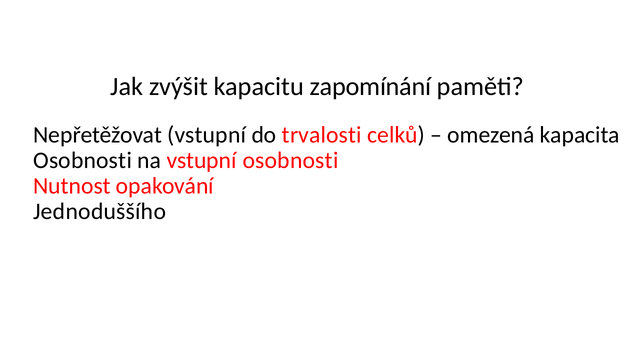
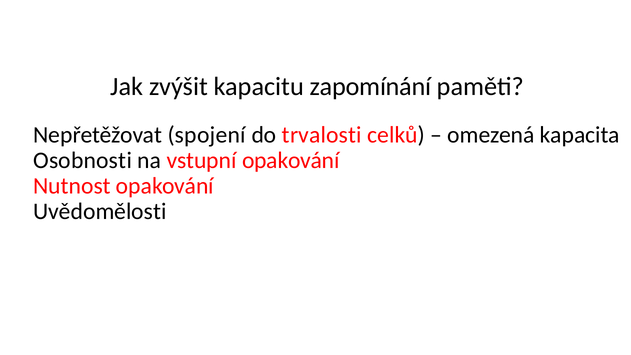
Nepřetěžovat vstupní: vstupní -> spojení (207, 135)
vstupní osobnosti: osobnosti -> opakování (291, 160)
Jednoduššího: Jednoduššího -> Uvědomělosti (100, 212)
